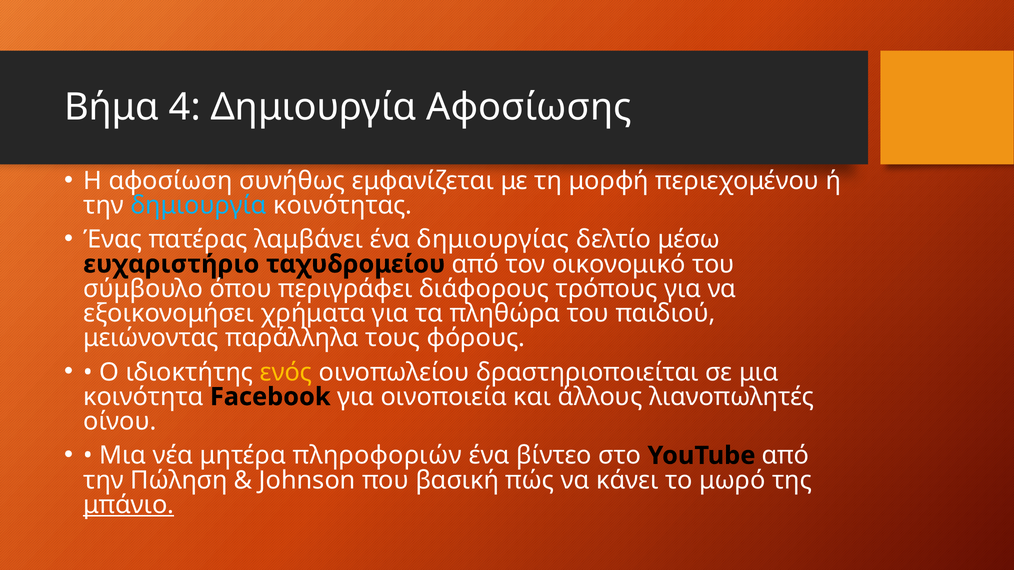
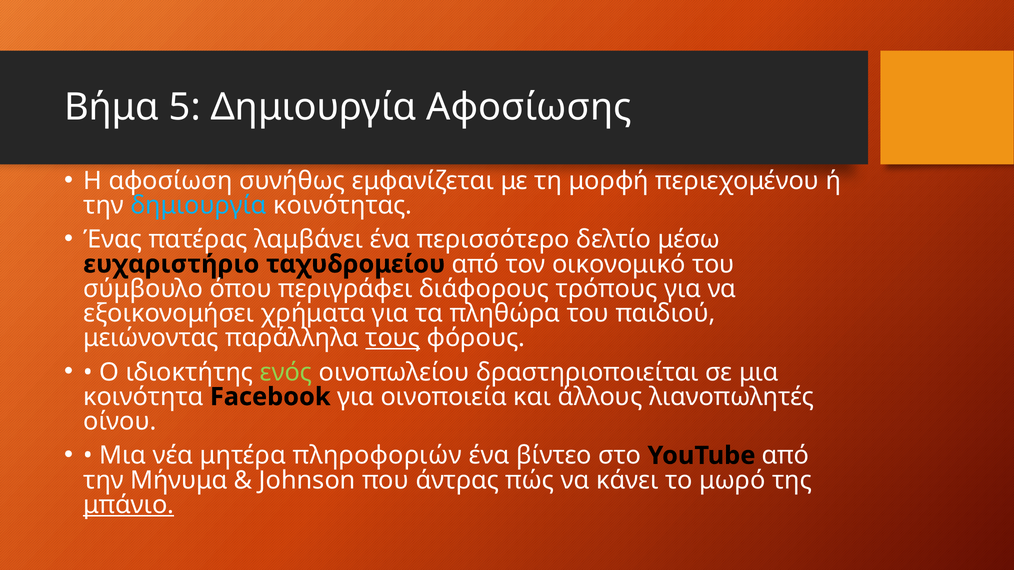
4: 4 -> 5 (185, 107)
δημιουργίας: δημιουργίας -> περισσότερο (493, 240)
τους underline: none -> present (393, 338)
ενός colour: yellow -> light green (286, 372)
Πώληση: Πώληση -> Μήνυμα (179, 480)
βασική: βασική -> άντρας (457, 480)
